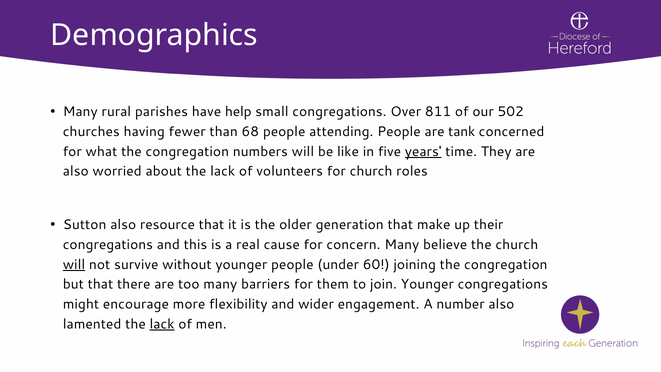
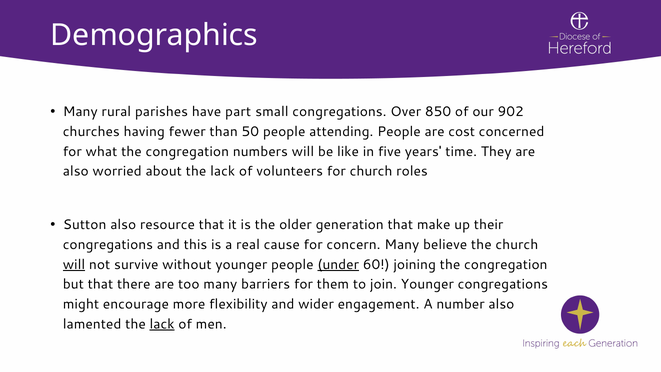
help: help -> part (238, 112)
811: 811 -> 850 (438, 112)
502: 502 -> 902 (511, 112)
68: 68 -> 50 (250, 132)
tank: tank -> cost (462, 132)
years underline: present -> none (423, 151)
under underline: none -> present (338, 264)
